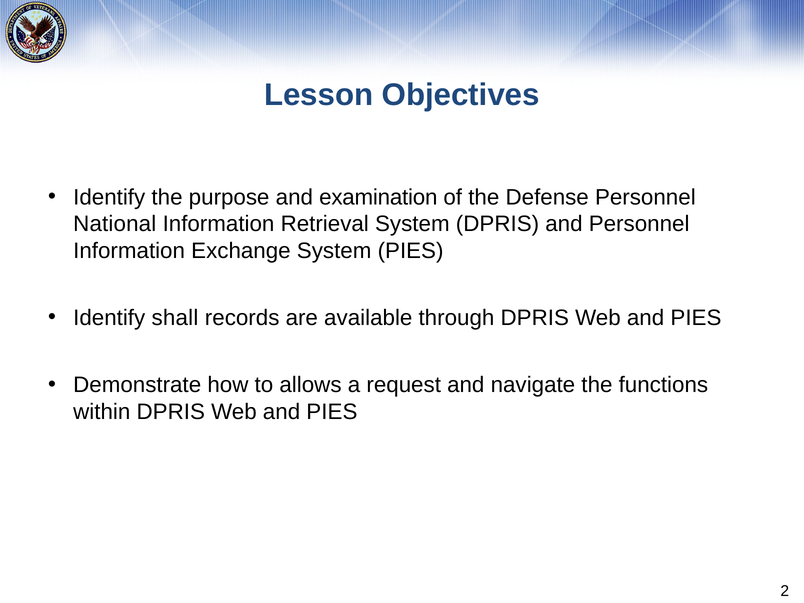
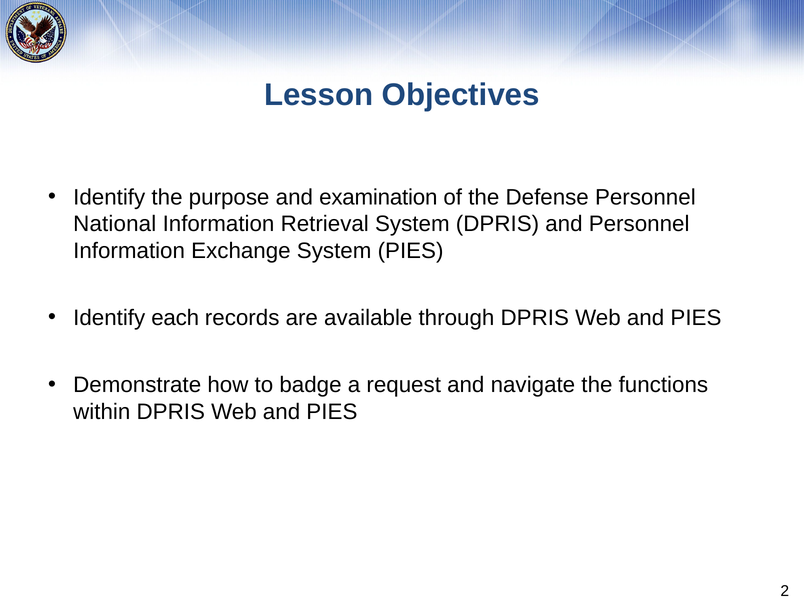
shall: shall -> each (175, 318)
allows: allows -> badge (310, 385)
